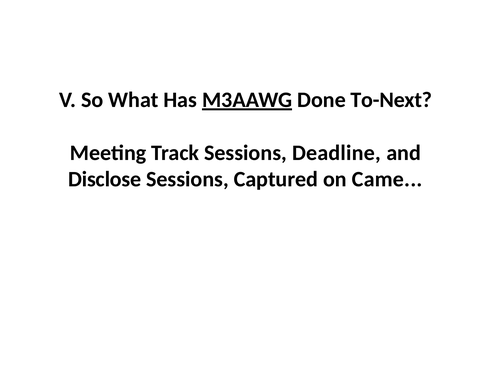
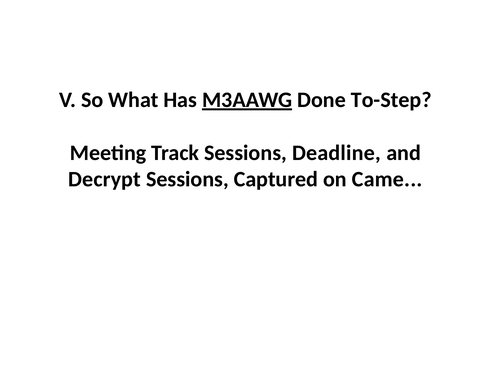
To-Next: To-Next -> To-Step (391, 100)
Disclose: Disclose -> Decrypt (105, 179)
